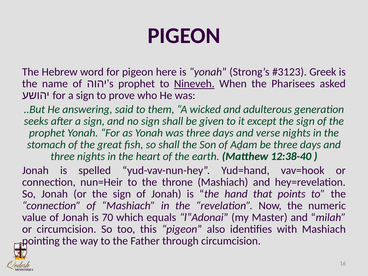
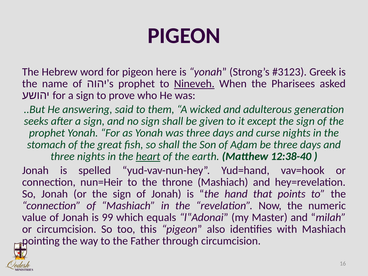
verse: verse -> curse (268, 133)
heart underline: none -> present (148, 157)
70: 70 -> 99 (107, 218)
